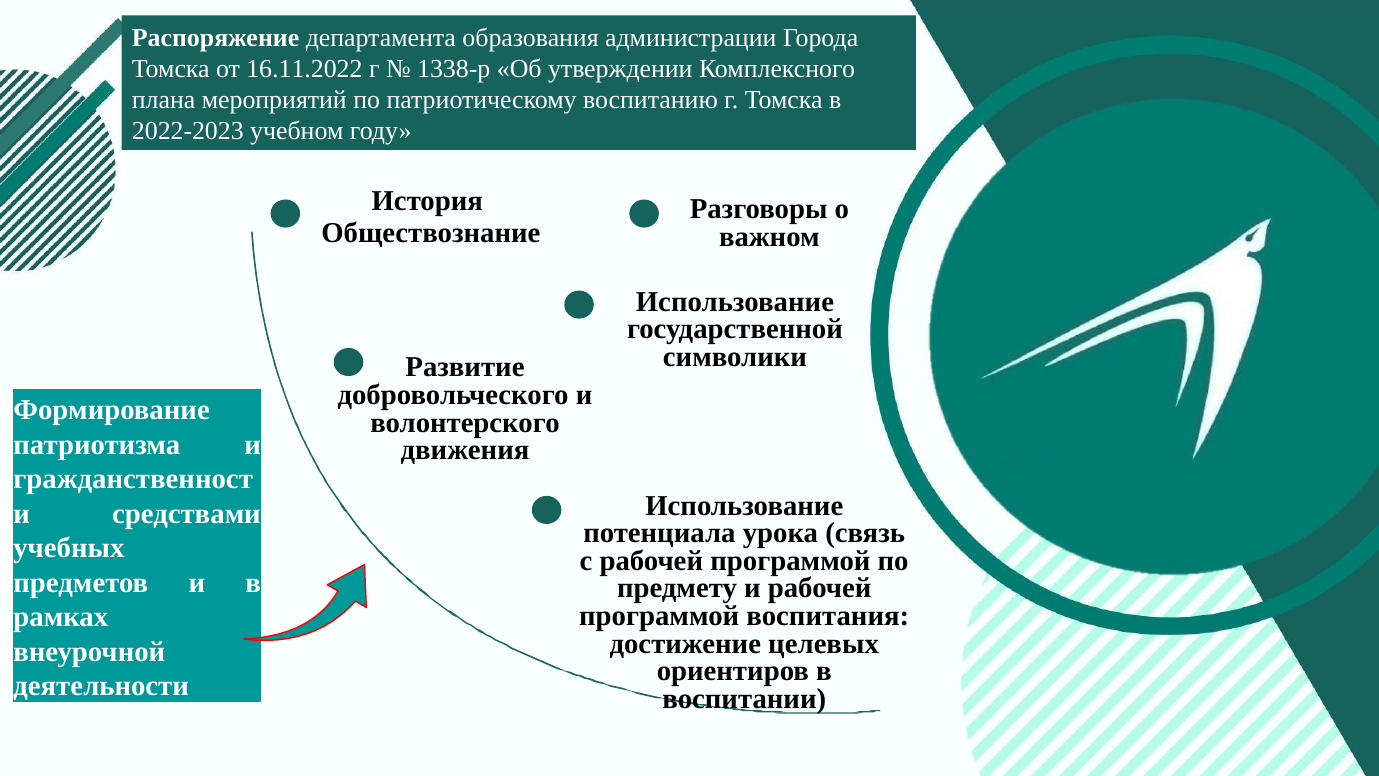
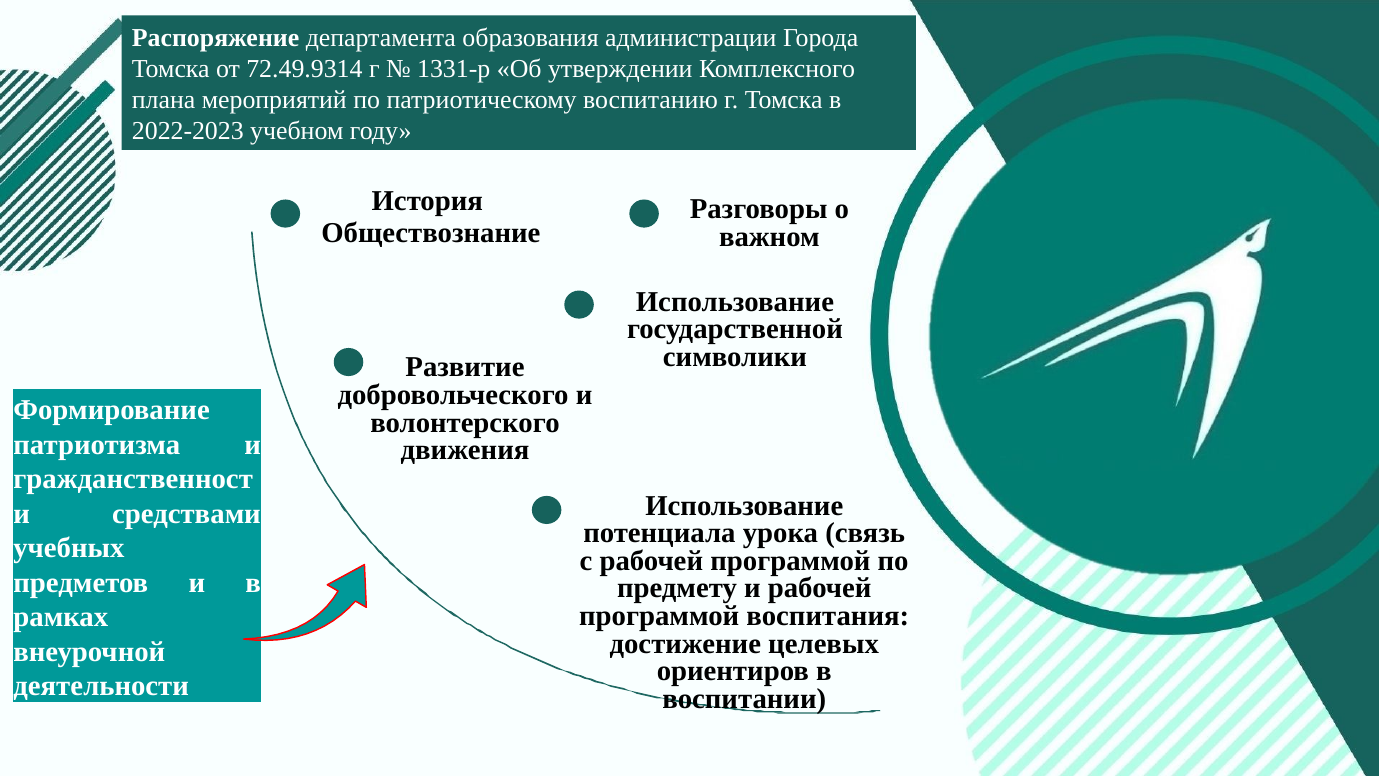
16.11.2022: 16.11.2022 -> 72.49.9314 (304, 69)
1338-р: 1338-р -> 1331-р (454, 69)
